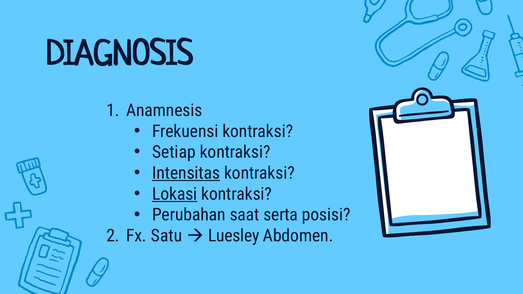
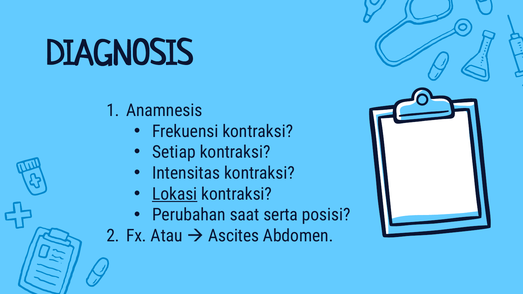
Intensitas underline: present -> none (186, 173)
Satu: Satu -> Atau (167, 236)
Luesley: Luesley -> Ascites (234, 236)
